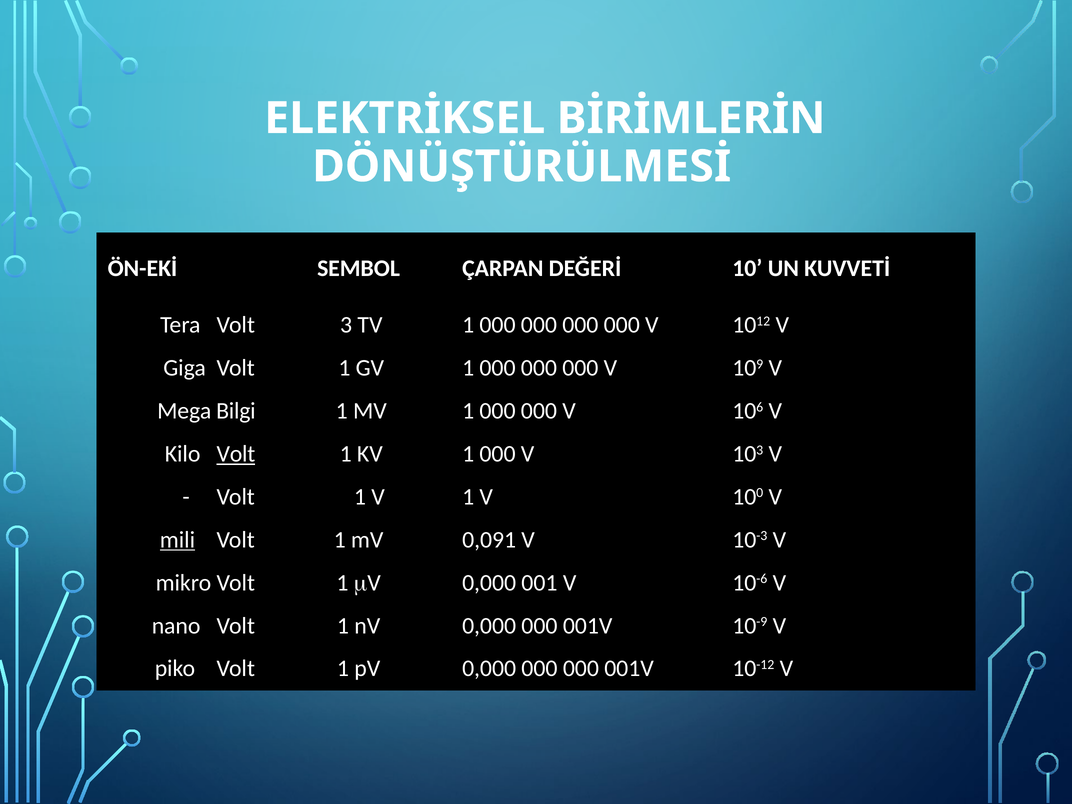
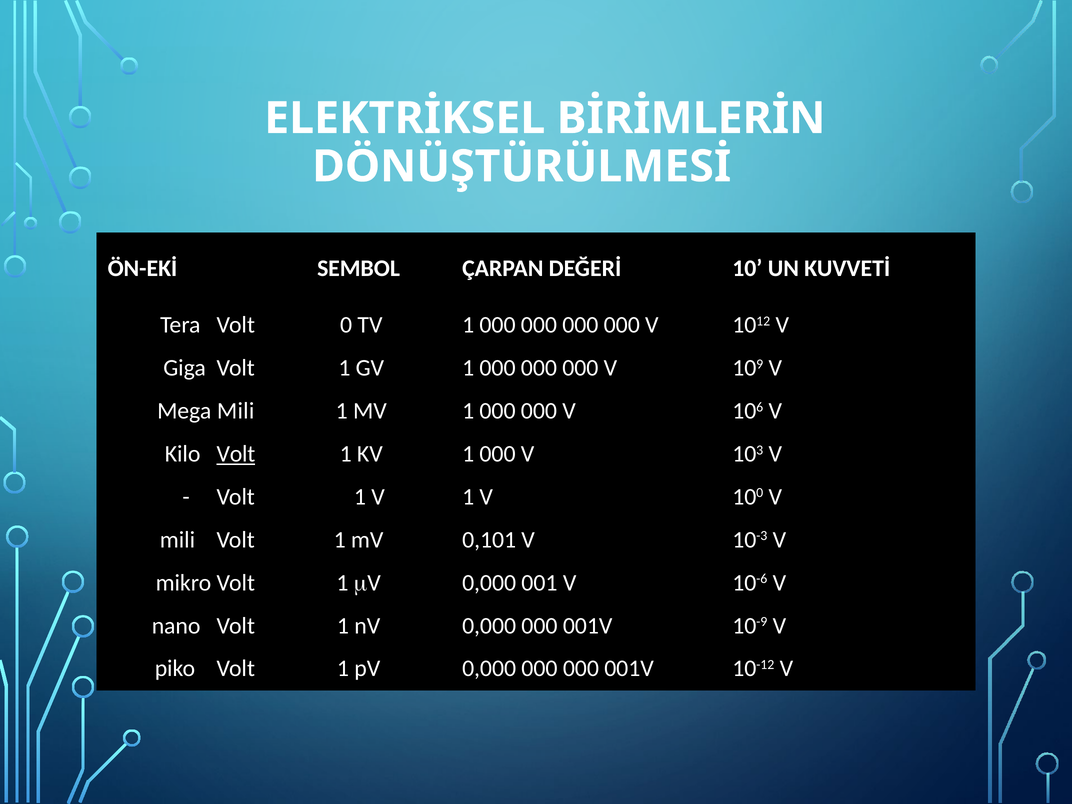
3: 3 -> 0 (346, 325)
Mega Bilgi: Bilgi -> Mili (236, 411)
mili underline: present -> none (177, 540)
0,091: 0,091 -> 0,101 (489, 540)
